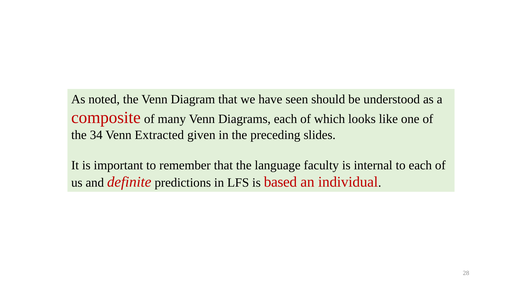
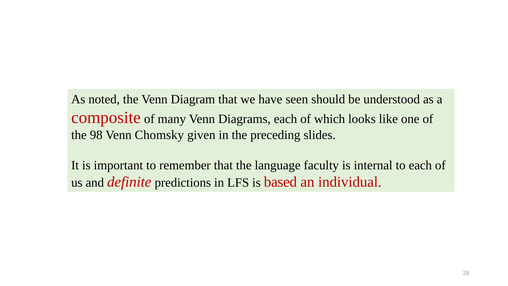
34: 34 -> 98 (96, 135)
Extracted: Extracted -> Chomsky (159, 135)
